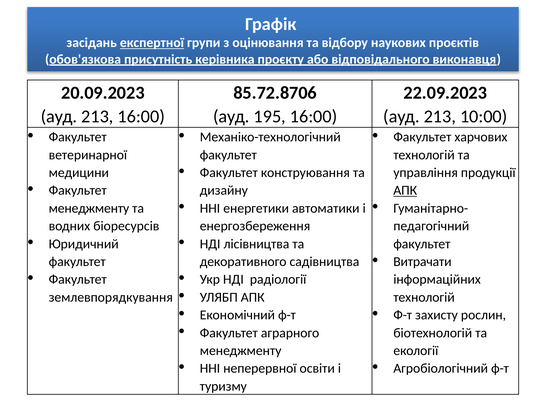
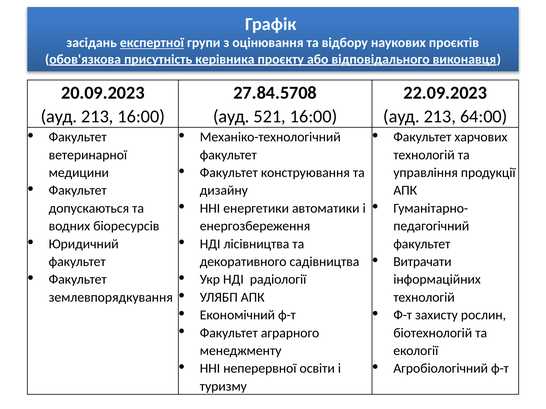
85.72.8706: 85.72.8706 -> 27.84.5708 (275, 93)
195: 195 -> 521 (270, 117)
10:00: 10:00 -> 64:00 (484, 117)
АПК underline: present -> none (405, 191)
менеджменту: менеджменту -> допускаються (89, 209)
